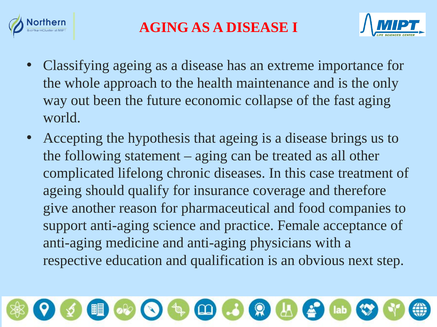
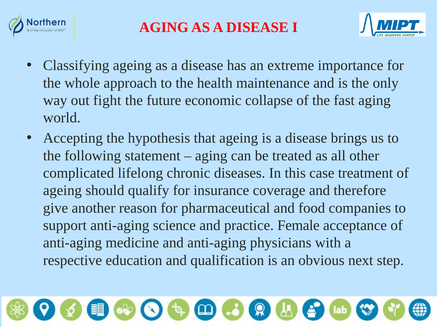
been: been -> fight (107, 101)
